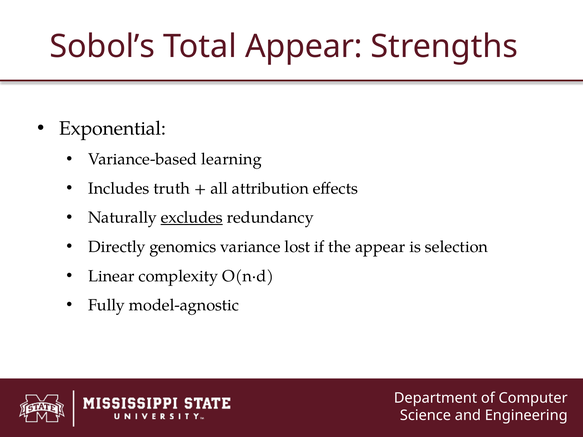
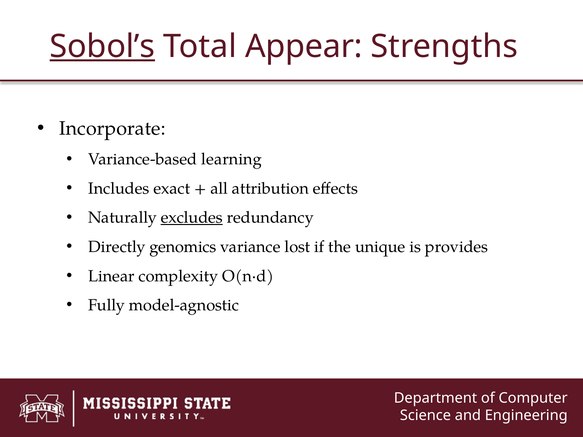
Sobol’s underline: none -> present (102, 47)
Exponential: Exponential -> Incorporate (112, 128)
truth: truth -> exact (172, 189)
the appear: appear -> unique (380, 247)
selection: selection -> provides (457, 247)
